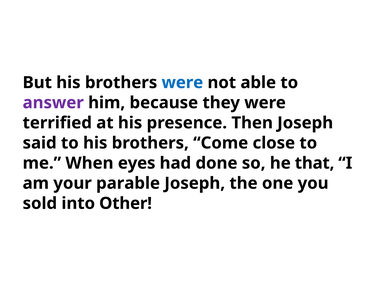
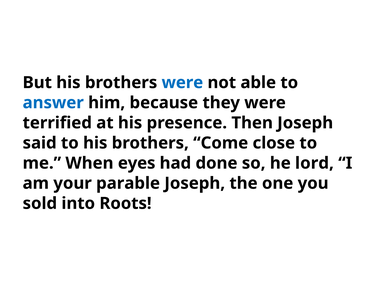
answer colour: purple -> blue (53, 103)
that: that -> lord (314, 163)
Other: Other -> Roots (125, 203)
